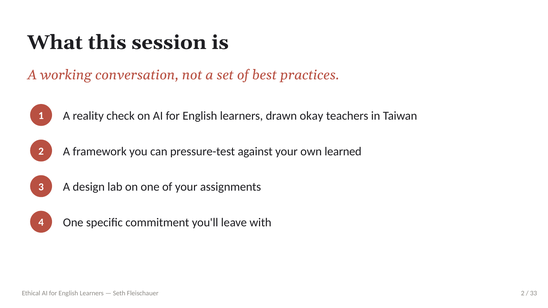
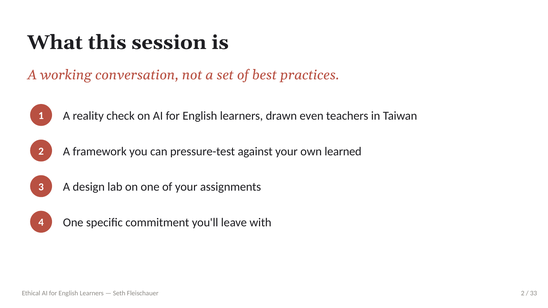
okay: okay -> even (312, 116)
